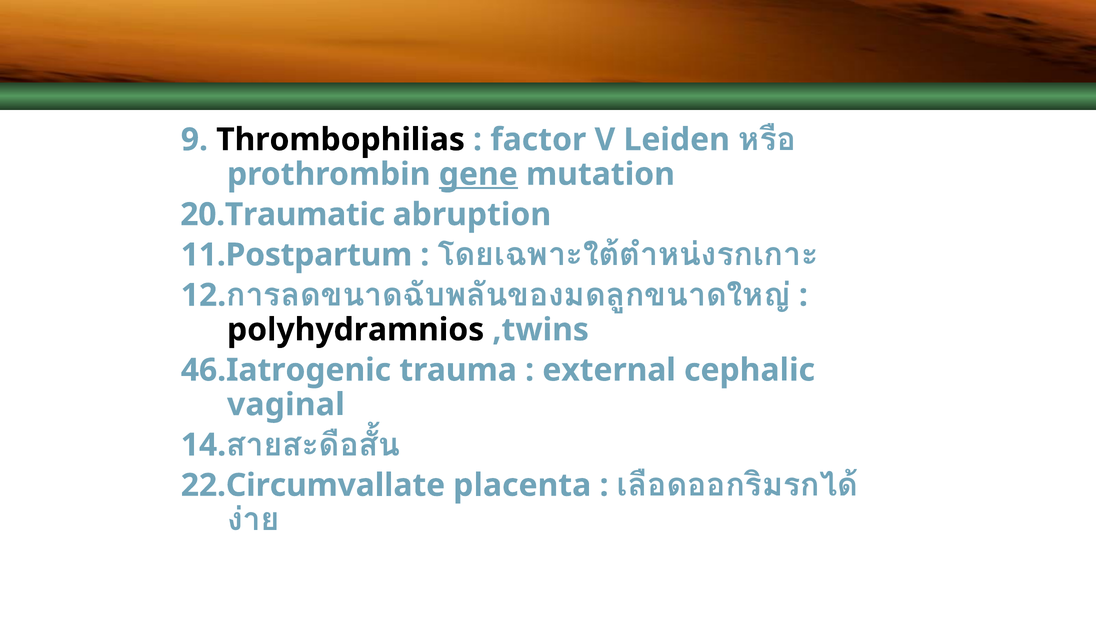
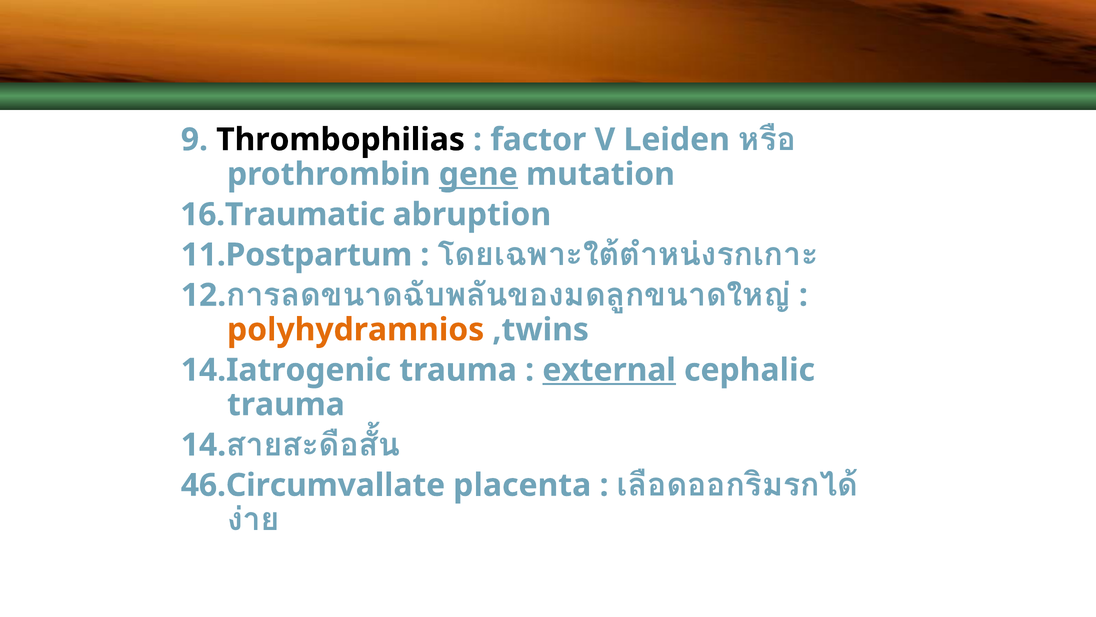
20.Traumatic: 20.Traumatic -> 16.Traumatic (283, 214)
polyhydramnios colour: black -> orange (356, 330)
46.Iatrogenic: 46.Iatrogenic -> 14.Iatrogenic (286, 370)
external underline: none -> present (609, 370)
vaginal: vaginal -> trauma (286, 404)
22.Circumvallate: 22.Circumvallate -> 46.Circumvallate (313, 485)
